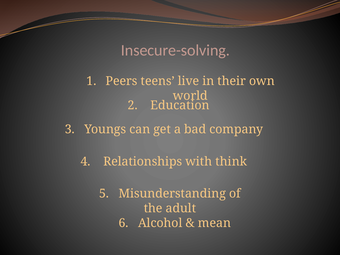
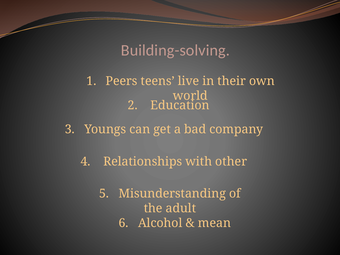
Insecure-solving: Insecure-solving -> Building-solving (175, 50)
think: think -> other (231, 161)
